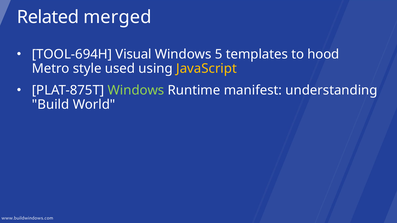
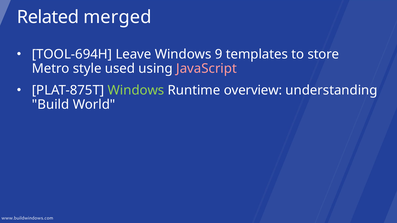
Visual: Visual -> Leave (133, 54)
5: 5 -> 9 (219, 54)
hood: hood -> store (323, 54)
JavaScript colour: yellow -> pink (207, 69)
manifest: manifest -> overview (253, 90)
